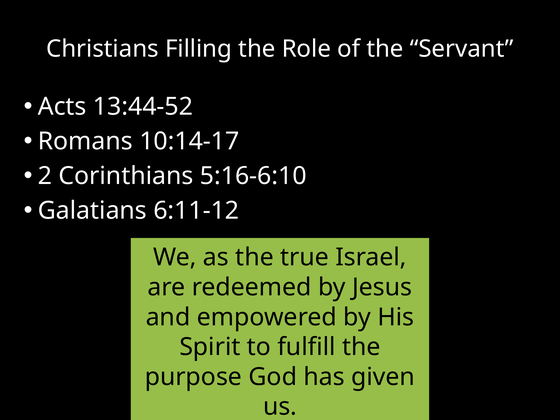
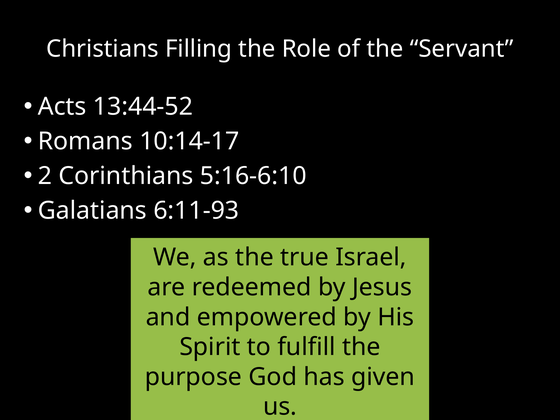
6:11-12: 6:11-12 -> 6:11-93 (196, 211)
